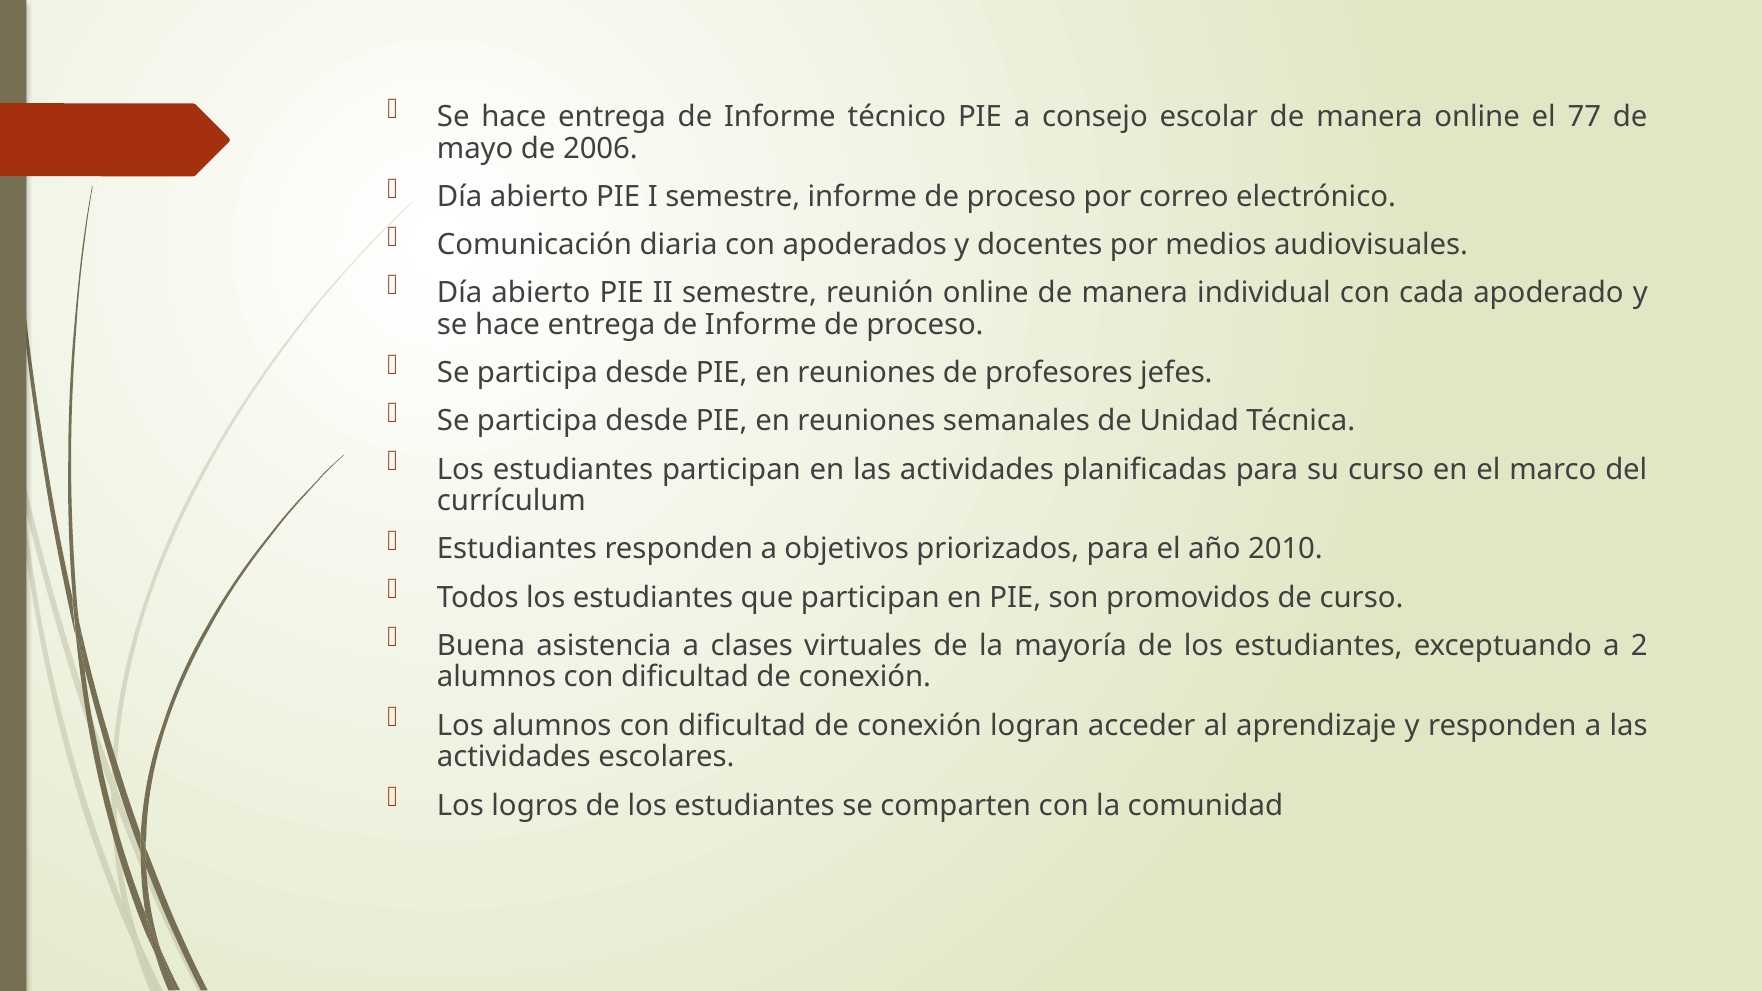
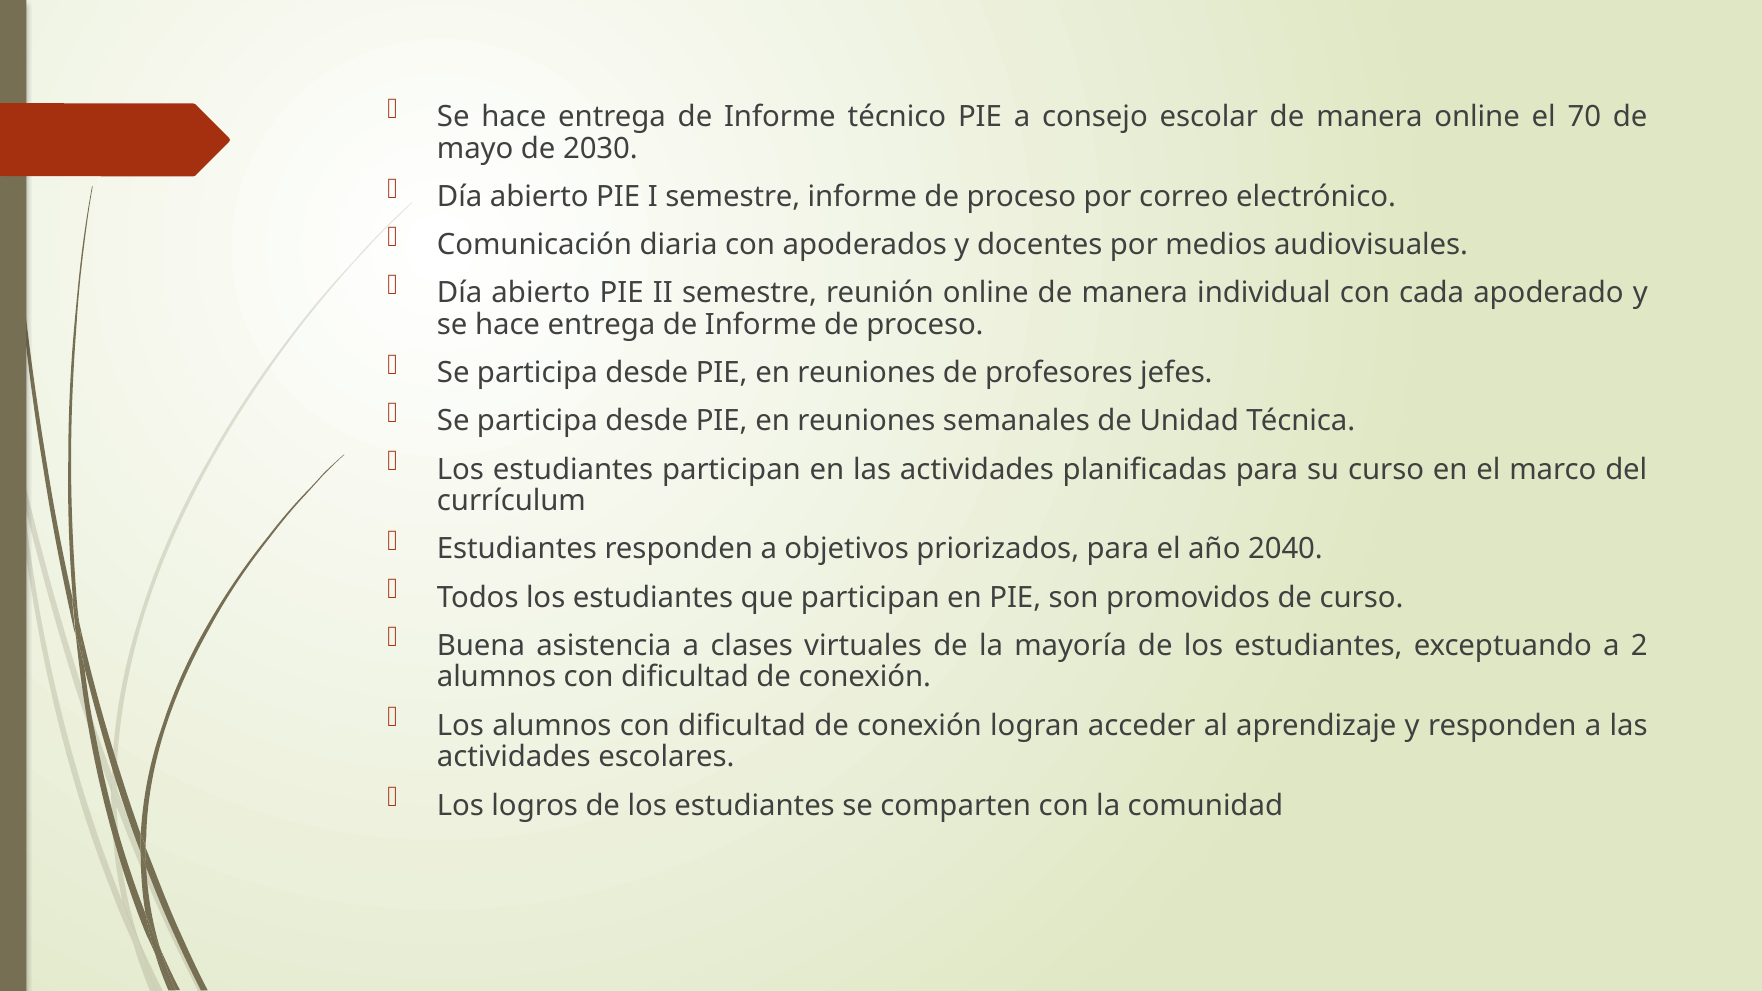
77: 77 -> 70 (1584, 117)
2006: 2006 -> 2030 (600, 149)
2010: 2010 -> 2040 (1285, 549)
